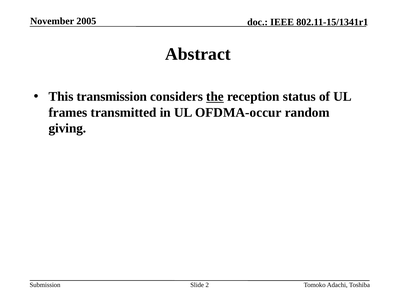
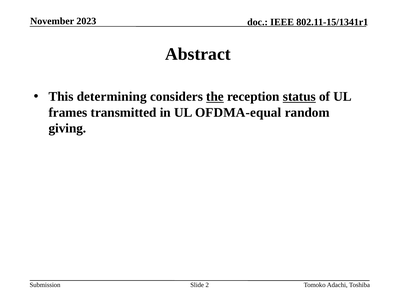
2005: 2005 -> 2023 (86, 21)
transmission: transmission -> determining (112, 97)
status underline: none -> present (299, 97)
OFDMA-occur: OFDMA-occur -> OFDMA-equal (238, 112)
